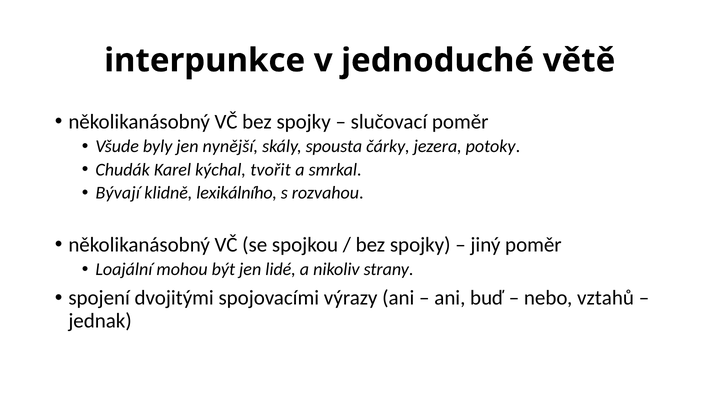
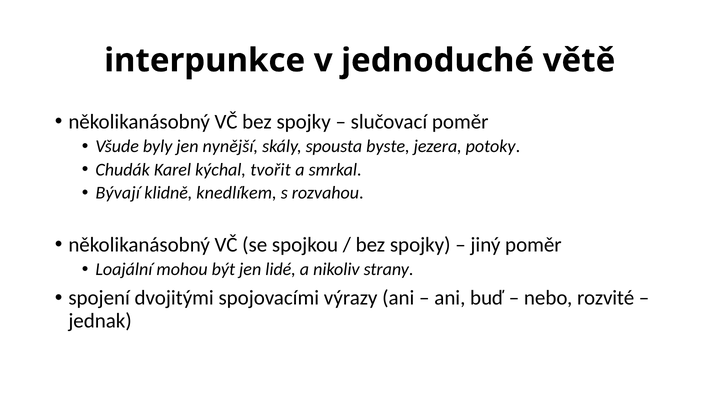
čárky: čárky -> byste (388, 147)
lexikálního: lexikálního -> knedlíkem (236, 193)
vztahů: vztahů -> rozvité (606, 298)
